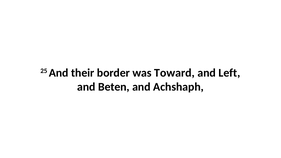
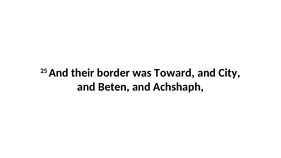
Left: Left -> City (229, 73)
